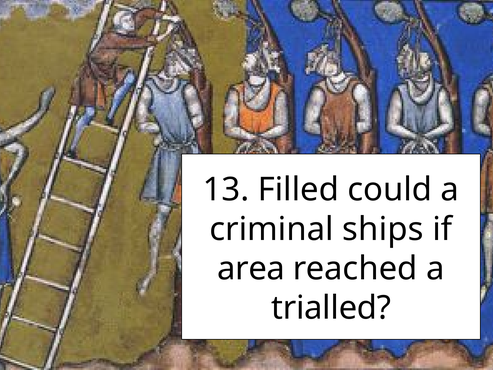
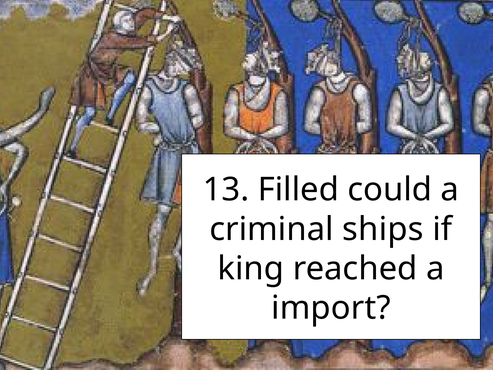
area: area -> king (251, 268)
trialled: trialled -> import (331, 308)
